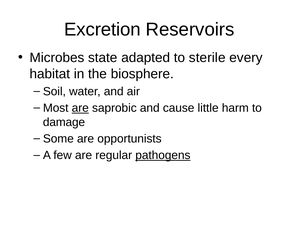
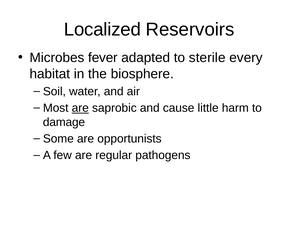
Excretion: Excretion -> Localized (102, 29)
state: state -> fever (103, 58)
pathogens underline: present -> none (163, 155)
